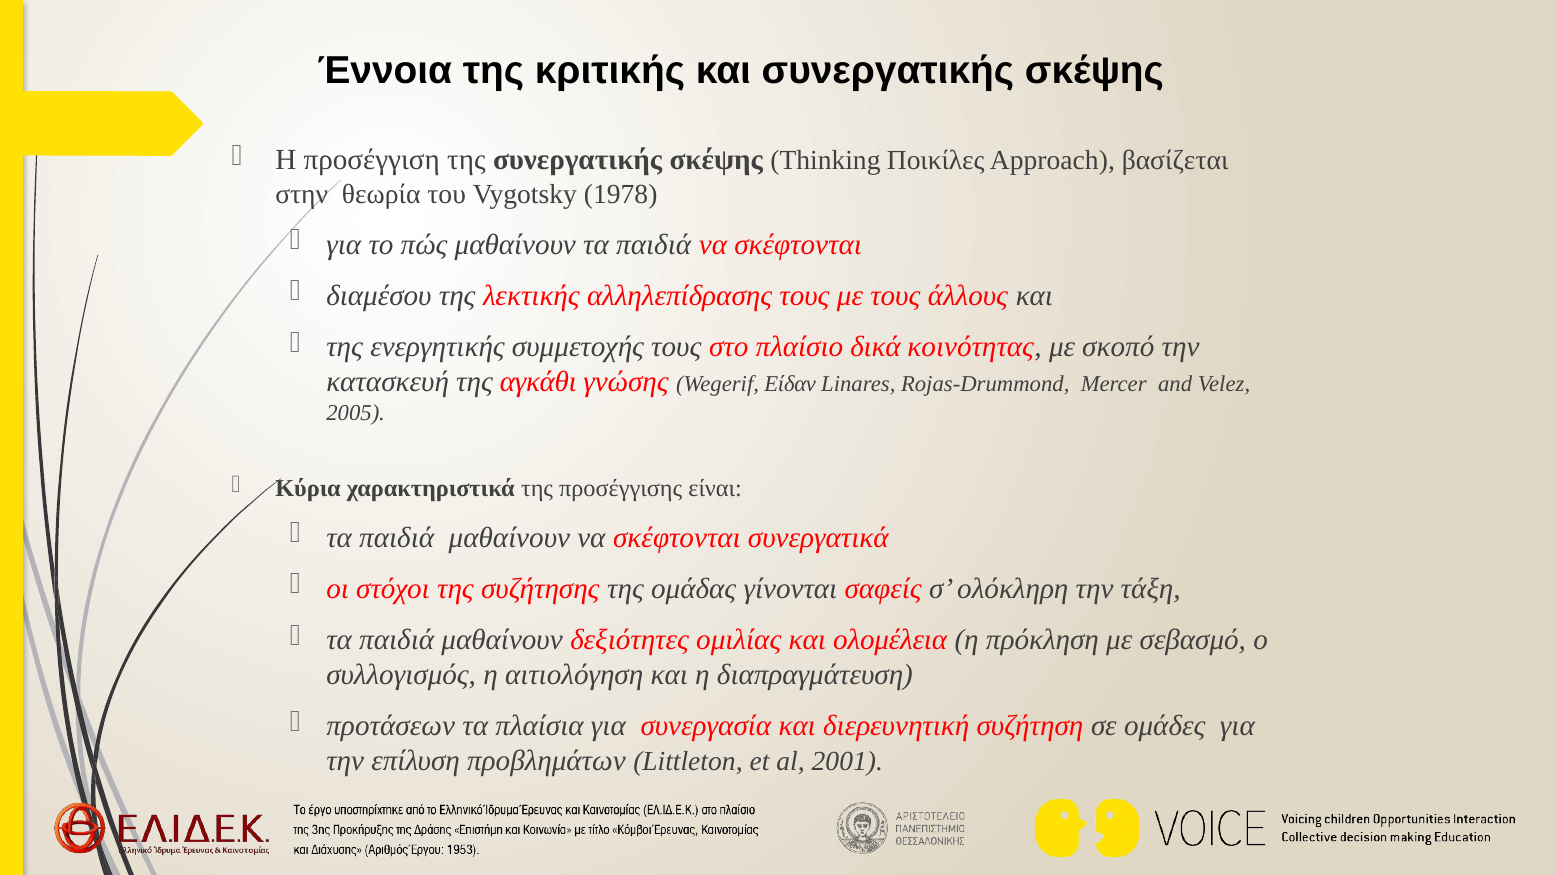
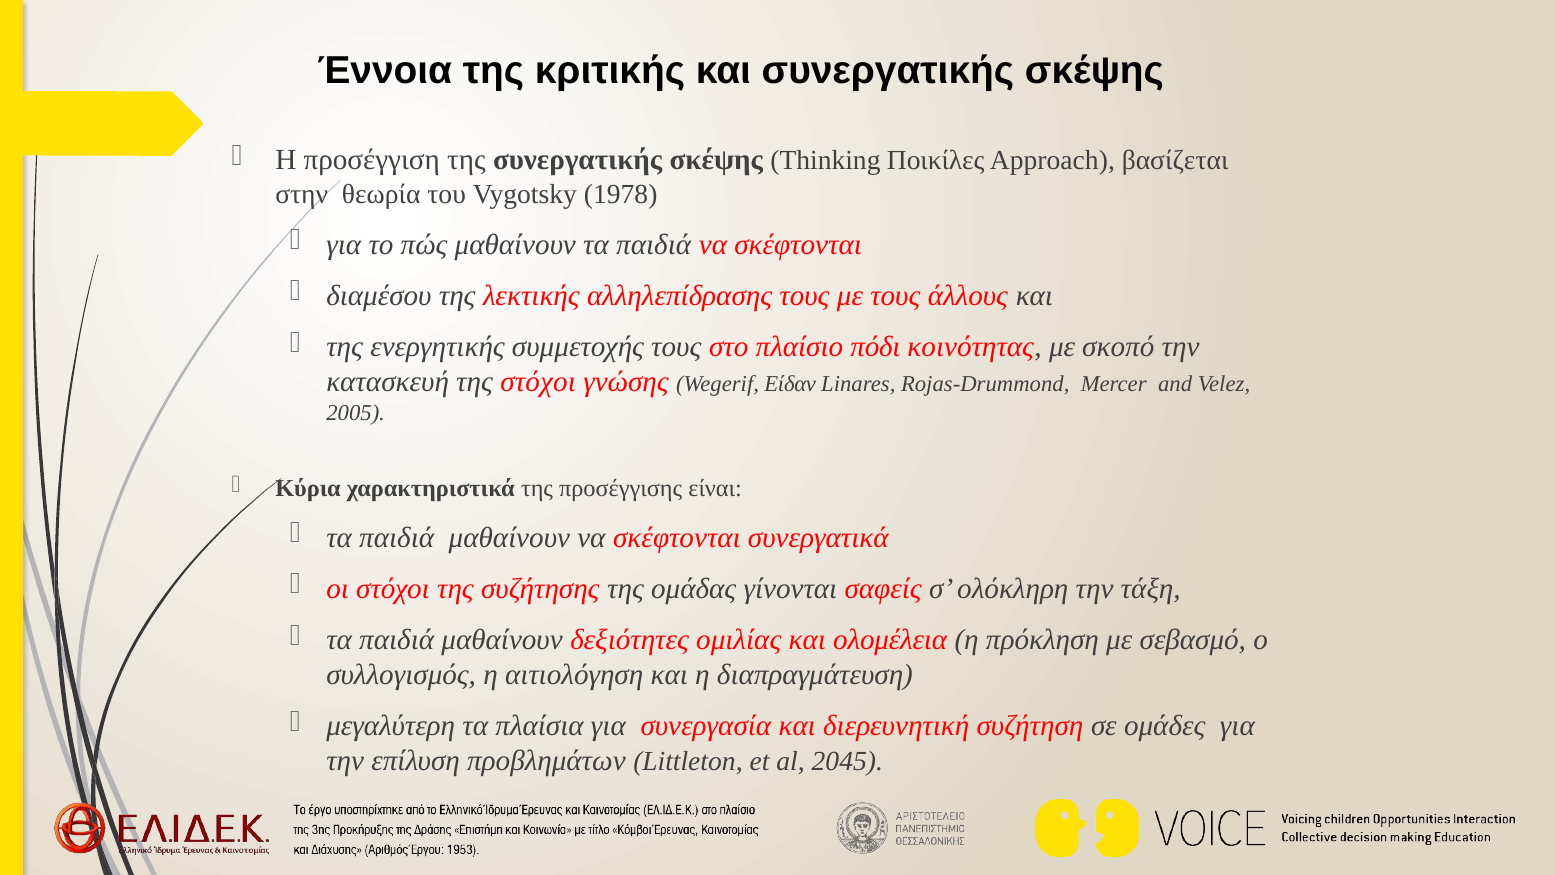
δικά: δικά -> πόδι (875, 347)
της αγκάθι: αγκάθι -> στόχοι (538, 382)
προτάσεων: προτάσεων -> μεγαλύτερη (391, 726)
2001: 2001 -> 2045 (847, 761)
